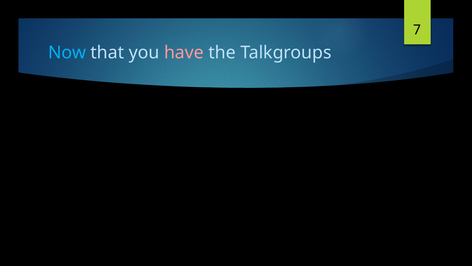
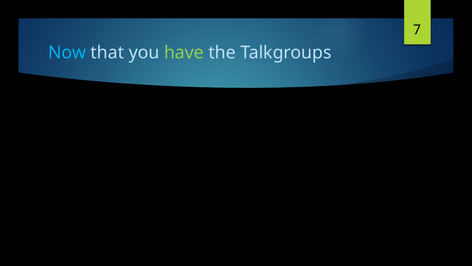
have colour: pink -> light green (184, 53)
